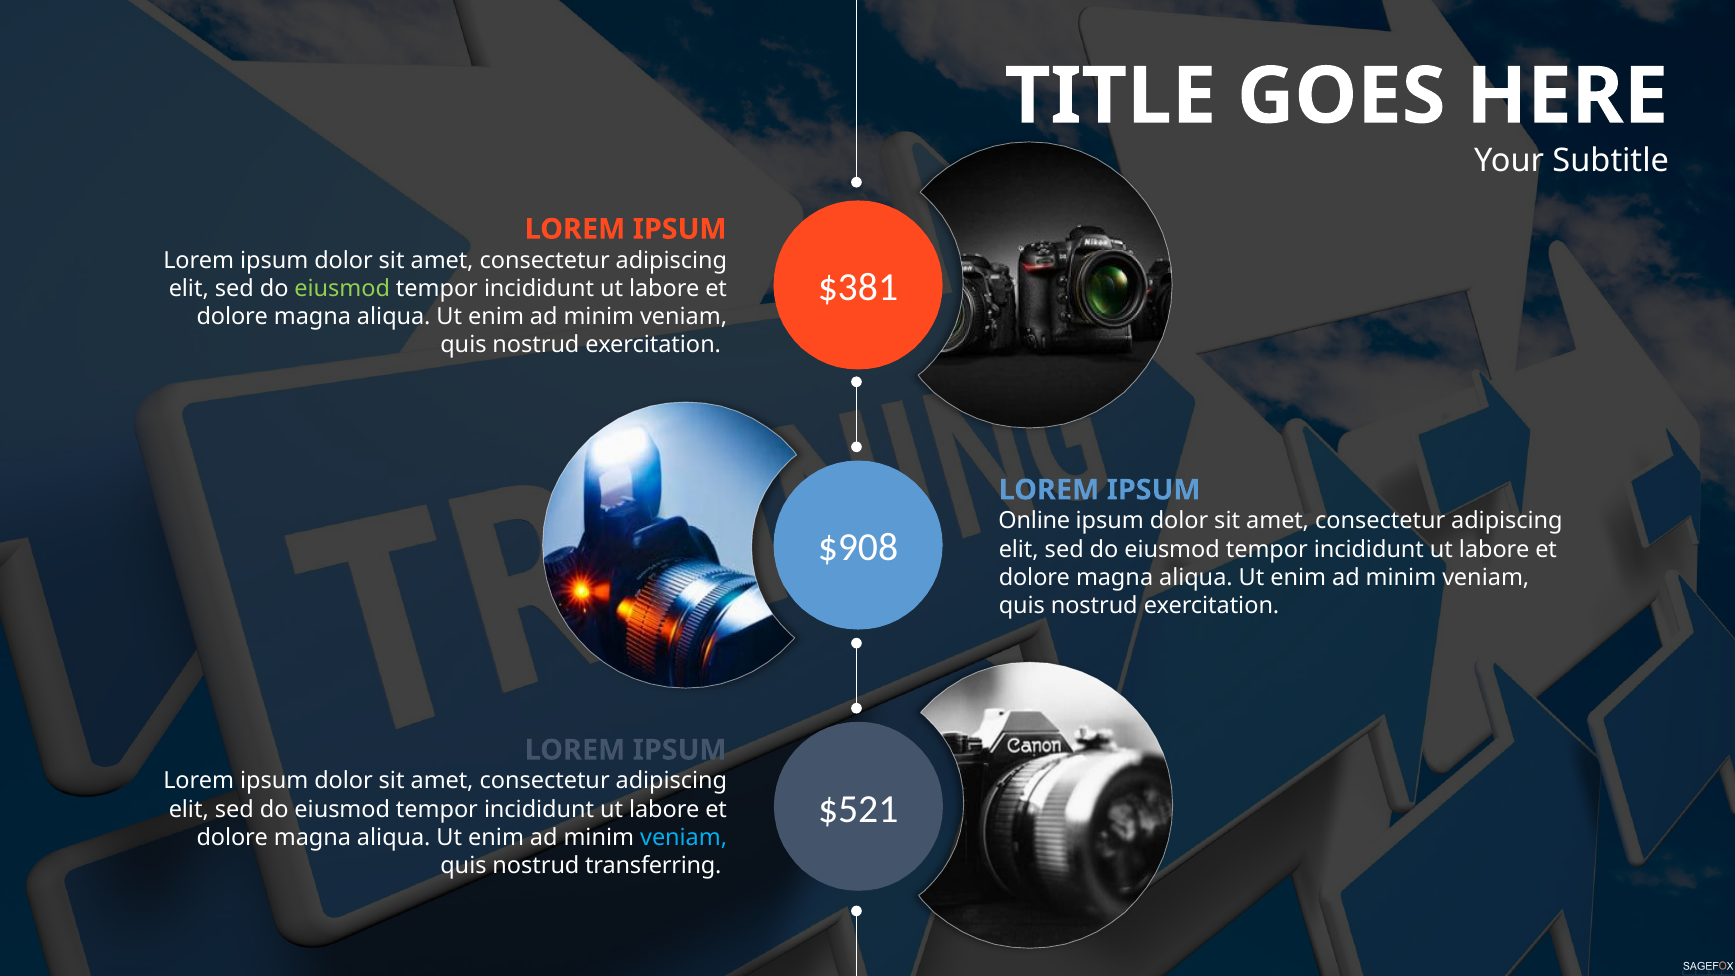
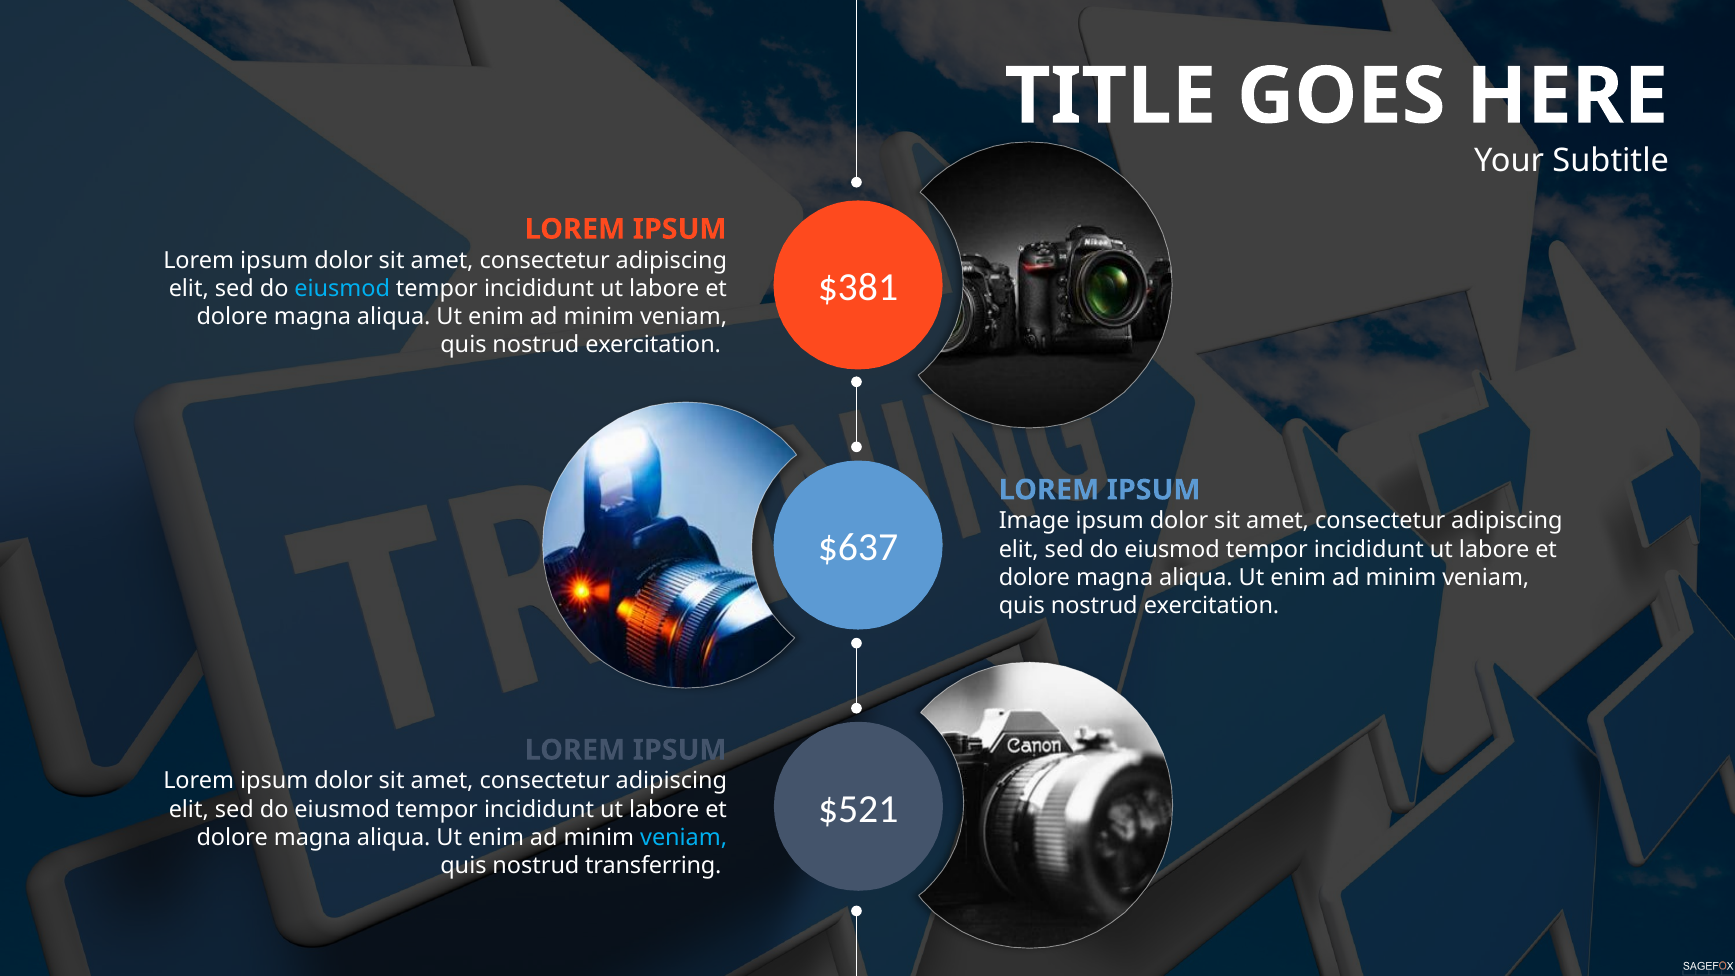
eiusmod colour: light green -> light blue (342, 289)
Online: Online -> Image (1034, 521)
$908: $908 -> $637 (858, 548)
